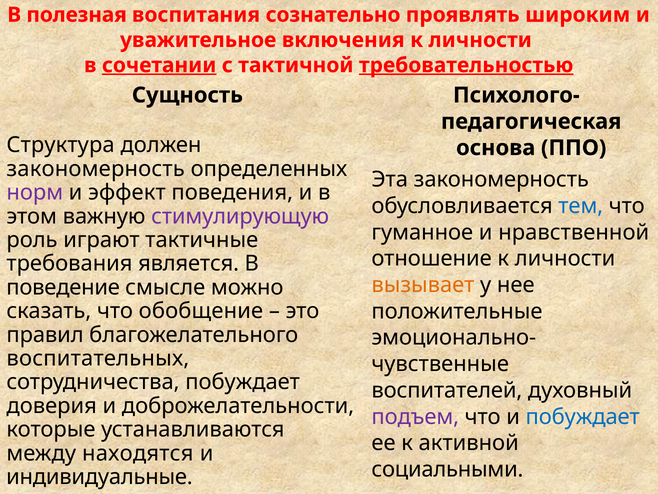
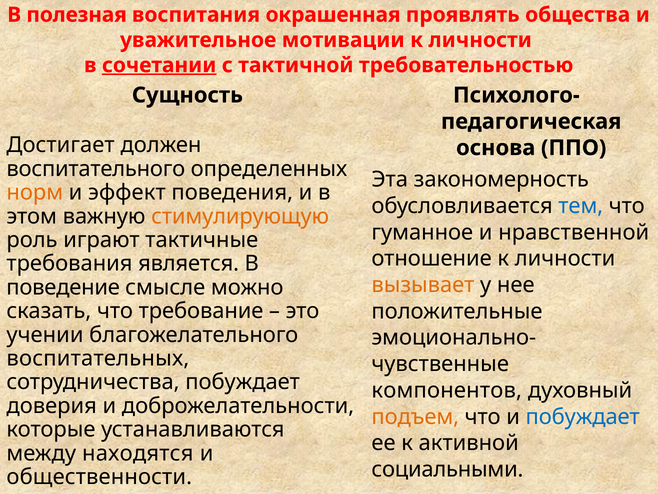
сознательно: сознательно -> окрашенная (333, 15)
широким: широким -> общества (578, 15)
включения: включения -> мотивации (343, 40)
требовательностью underline: present -> none (466, 65)
Структура: Структура -> Достигает (61, 145)
закономерность: закономерность -> воспитательного (96, 169)
норм colour: purple -> orange (35, 192)
стимулирующую colour: purple -> orange (240, 216)
обобщение: обобщение -> требование (201, 311)
правил: правил -> учении (45, 334)
воспитателей: воспитателей -> компонентов (447, 390)
подъем colour: purple -> orange (415, 416)
индивидуальные: индивидуальные -> общественности (99, 477)
